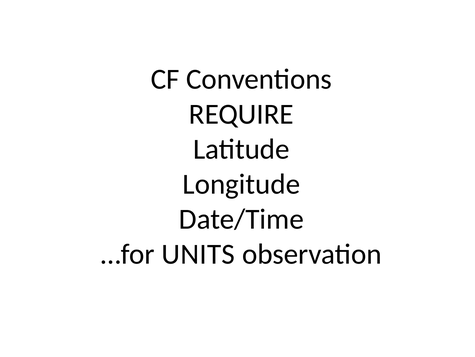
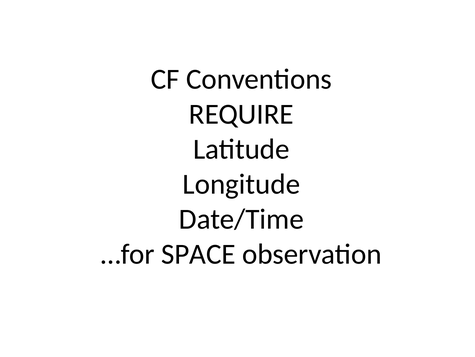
UNITS: UNITS -> SPACE (198, 254)
